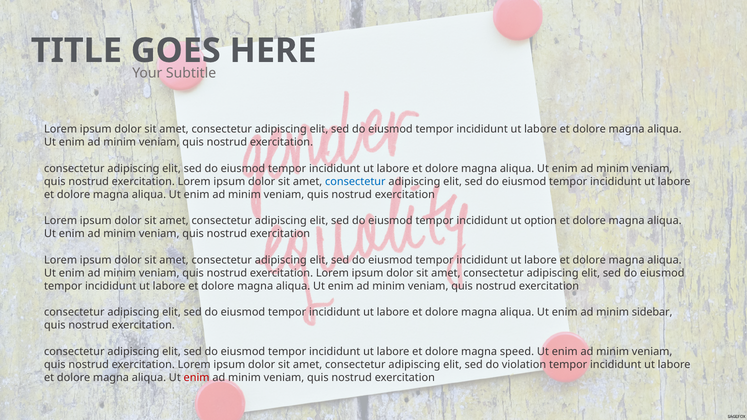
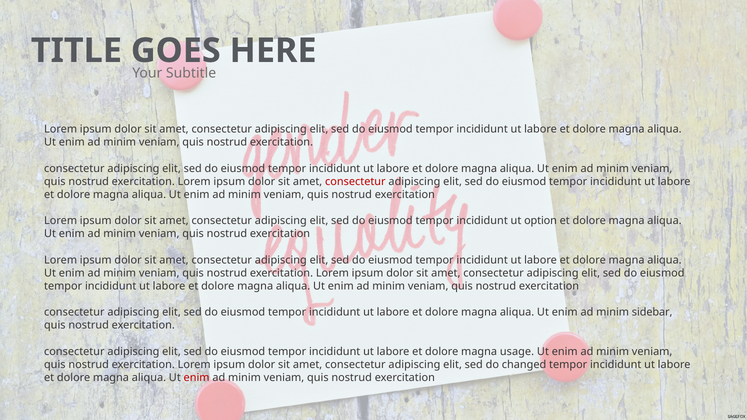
consectetur colour: blue -> red (355, 182)
speed: speed -> usage (517, 352)
violation: violation -> changed (524, 365)
